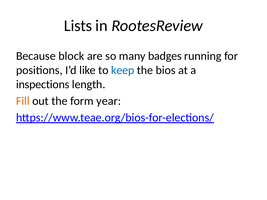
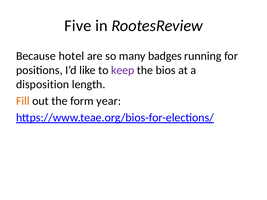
Lists: Lists -> Five (78, 26)
block: block -> hotel (71, 56)
keep colour: blue -> purple (123, 70)
inspections: inspections -> disposition (43, 84)
